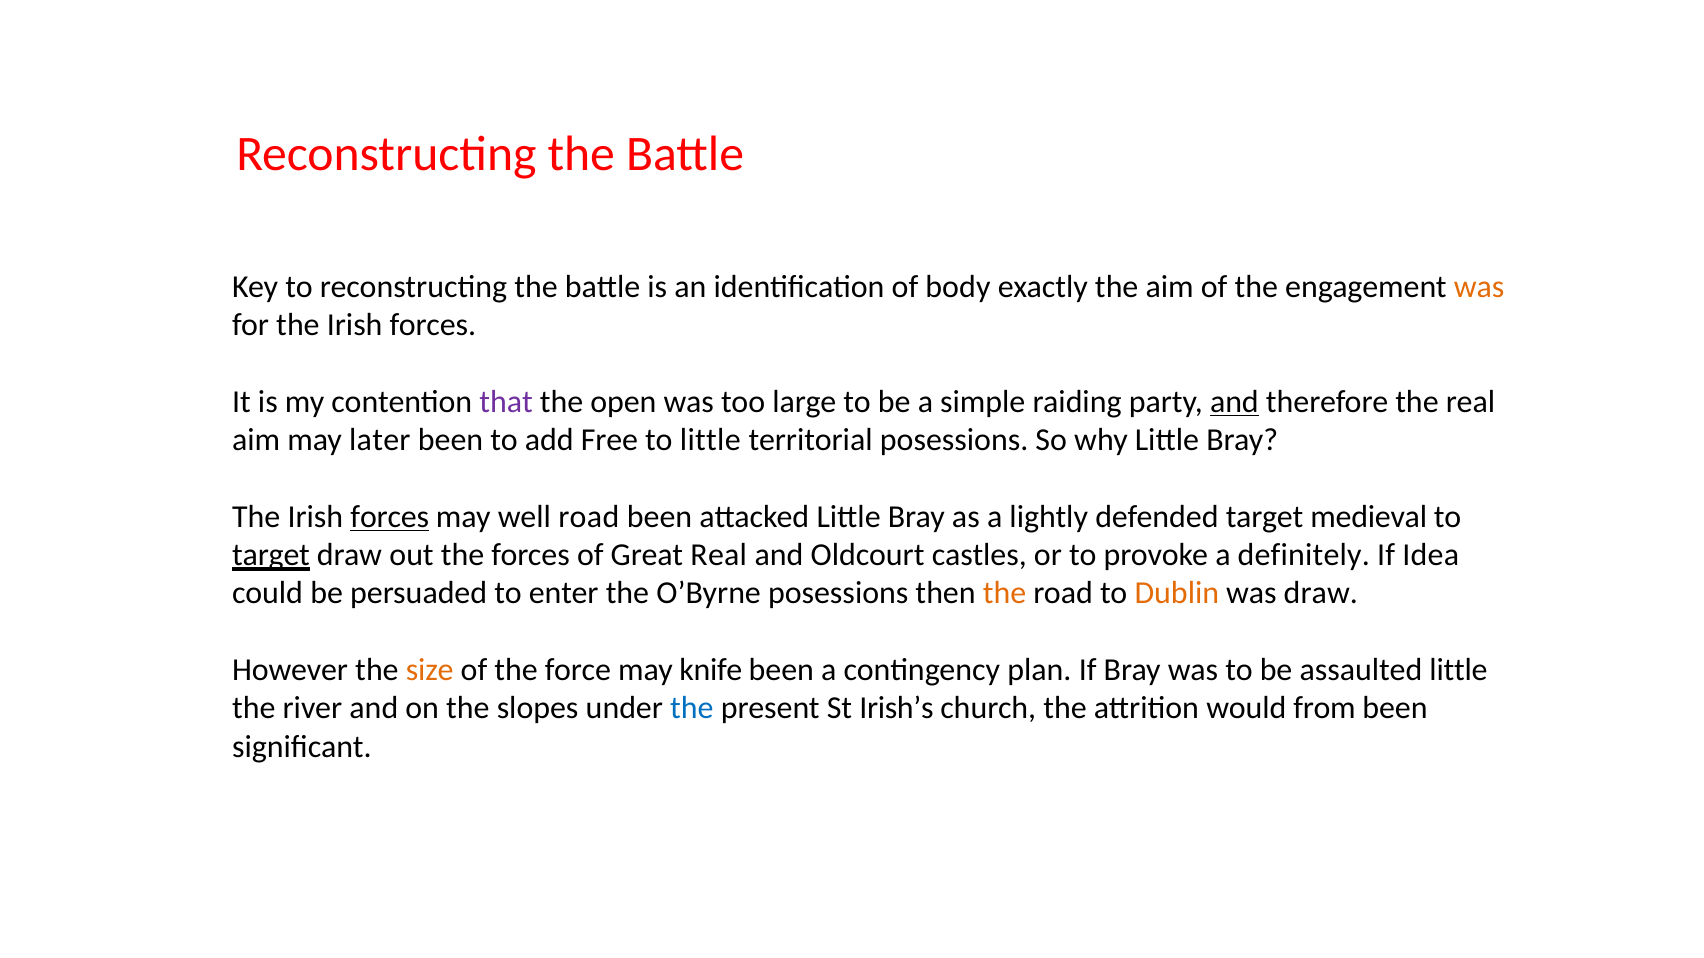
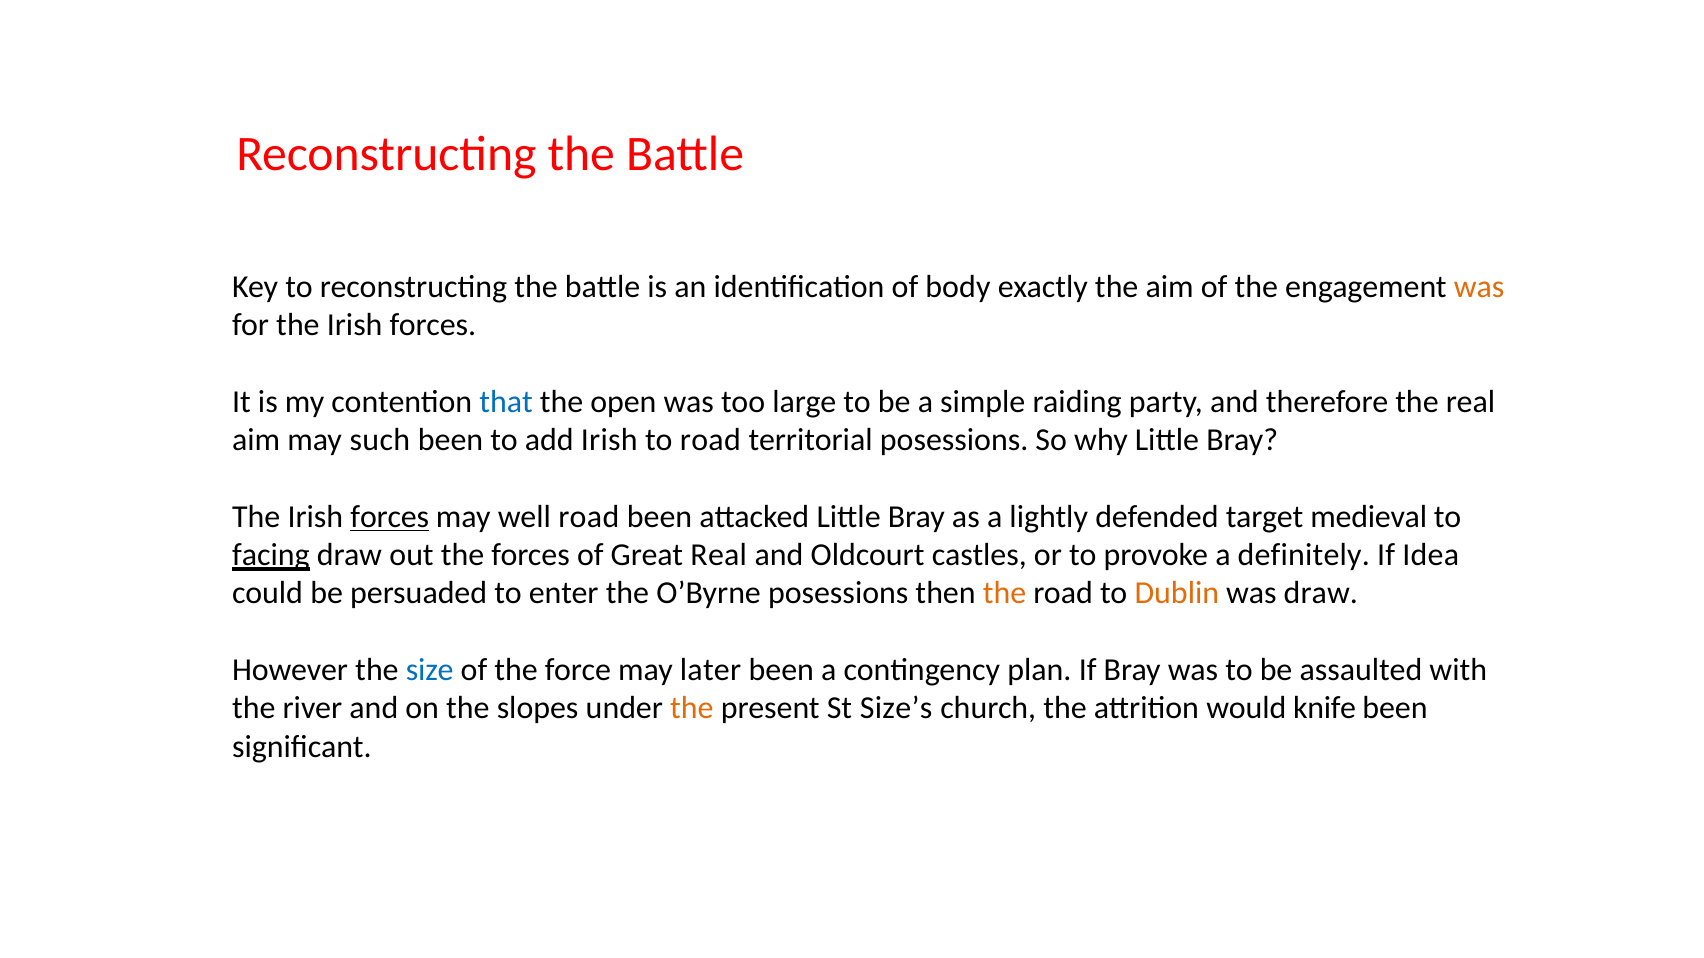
that colour: purple -> blue (506, 402)
and underline: present -> none (1234, 402)
later: later -> such (380, 440)
add Free: Free -> Irish (609, 440)
to little: little -> road (710, 440)
target: target -> facing (271, 555)
size colour: orange -> blue (430, 670)
knife: knife -> later (711, 670)
assaulted little: little -> with (1458, 670)
the colour: blue -> orange (692, 709)
Irish’s: Irish’s -> Size’s (896, 709)
from: from -> knife (1325, 709)
